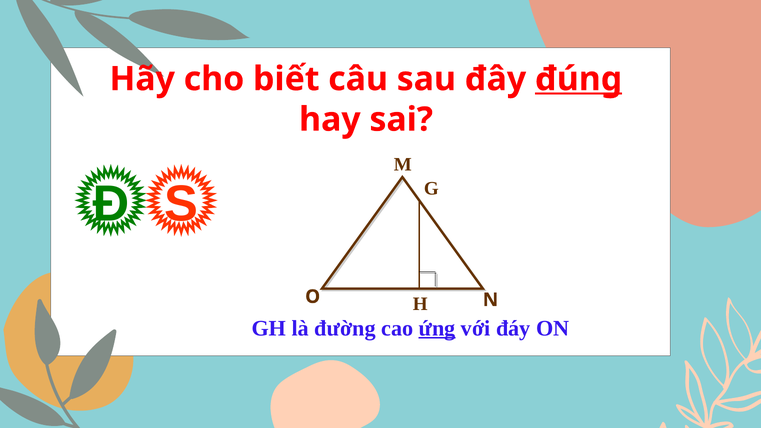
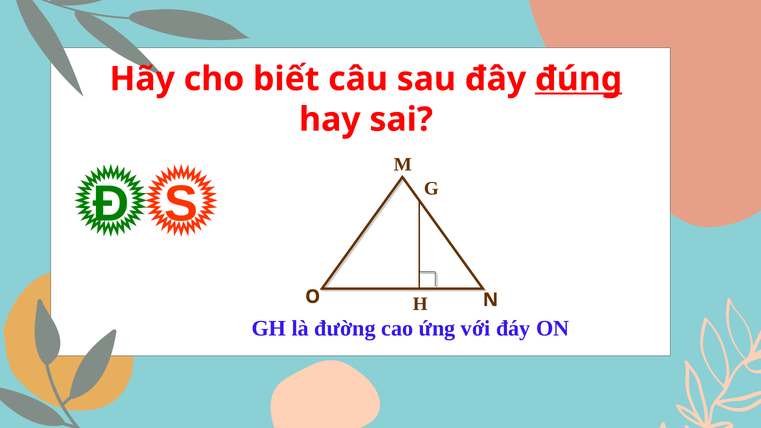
ứng underline: present -> none (437, 328)
